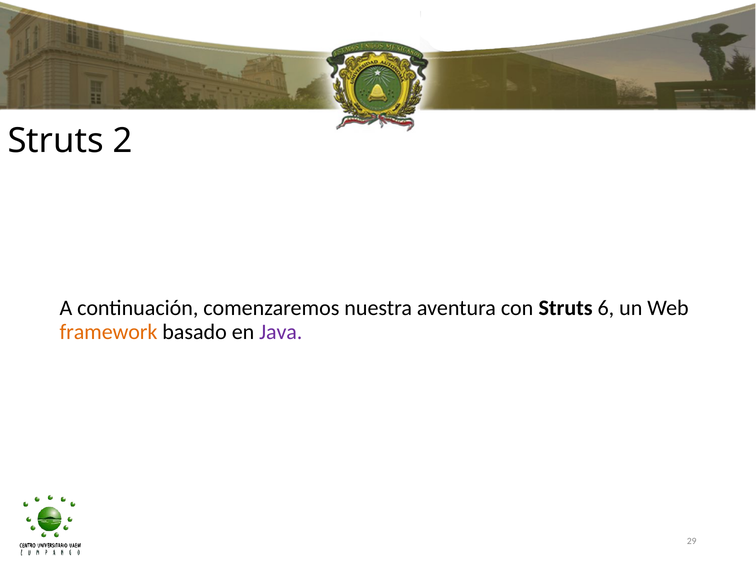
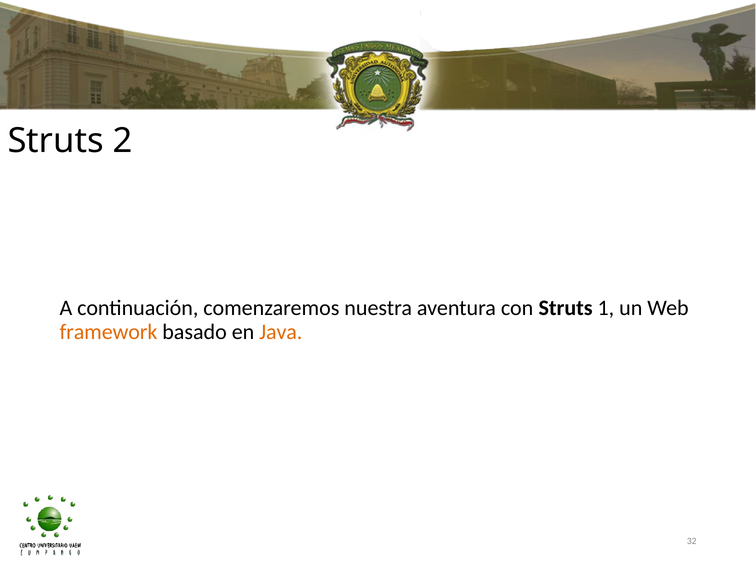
6: 6 -> 1 (606, 308)
Java colour: purple -> orange (281, 332)
29: 29 -> 32 (692, 541)
